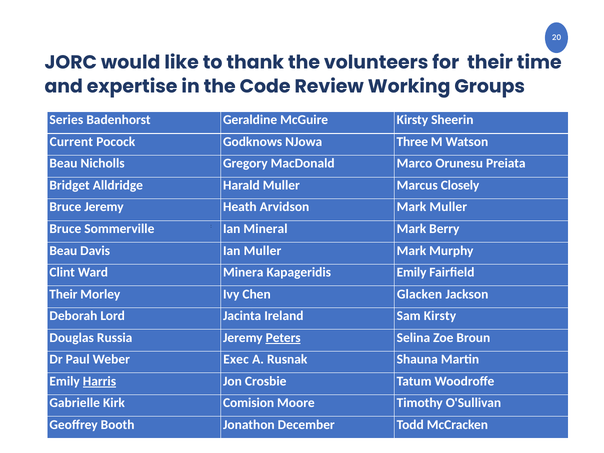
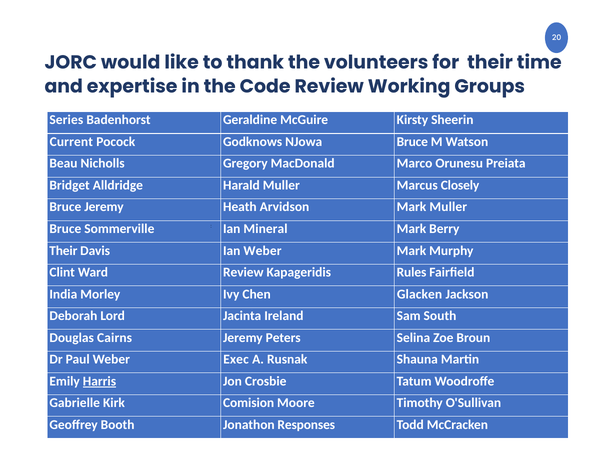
NJowa Three: Three -> Bruce (412, 142)
Beau: Beau -> Their (63, 251)
Ian Muller: Muller -> Weber (263, 251)
Ward Minera: Minera -> Review (243, 272)
Kapageridis Emily: Emily -> Rules (412, 272)
Their: Their -> India (63, 294)
Sam Kirsty: Kirsty -> South (440, 316)
Russia: Russia -> Cairns (115, 338)
Peters underline: present -> none (283, 338)
December: December -> Responses (306, 425)
